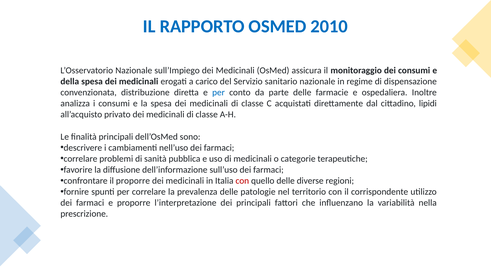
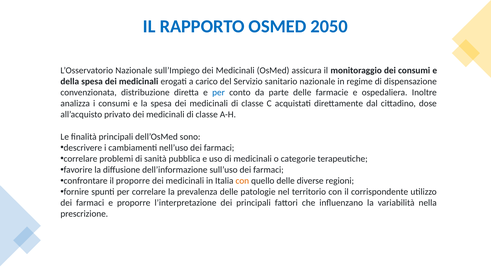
2010: 2010 -> 2050 (329, 26)
lipidi: lipidi -> dose (428, 104)
con colour: red -> orange (242, 181)
